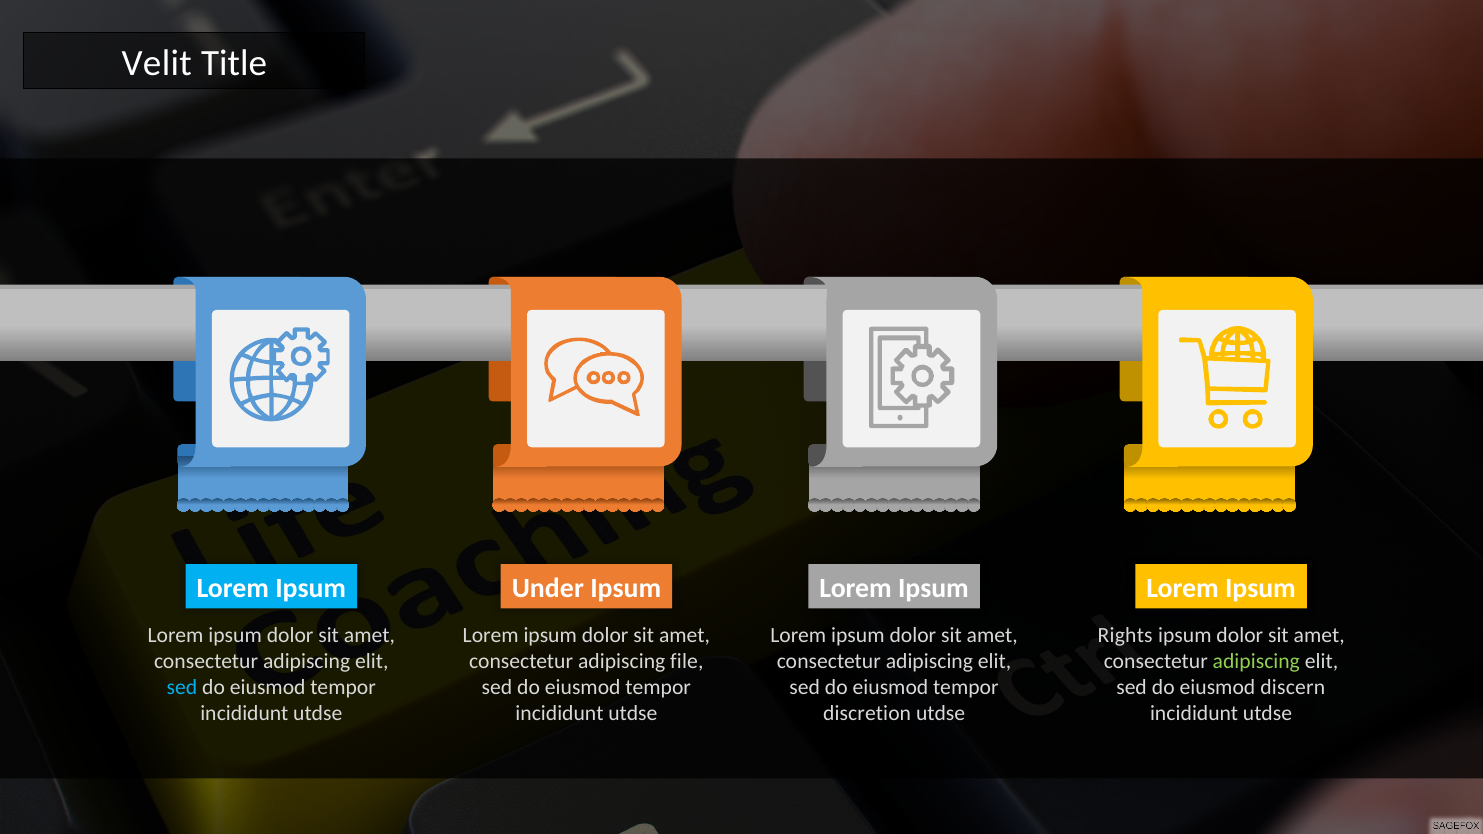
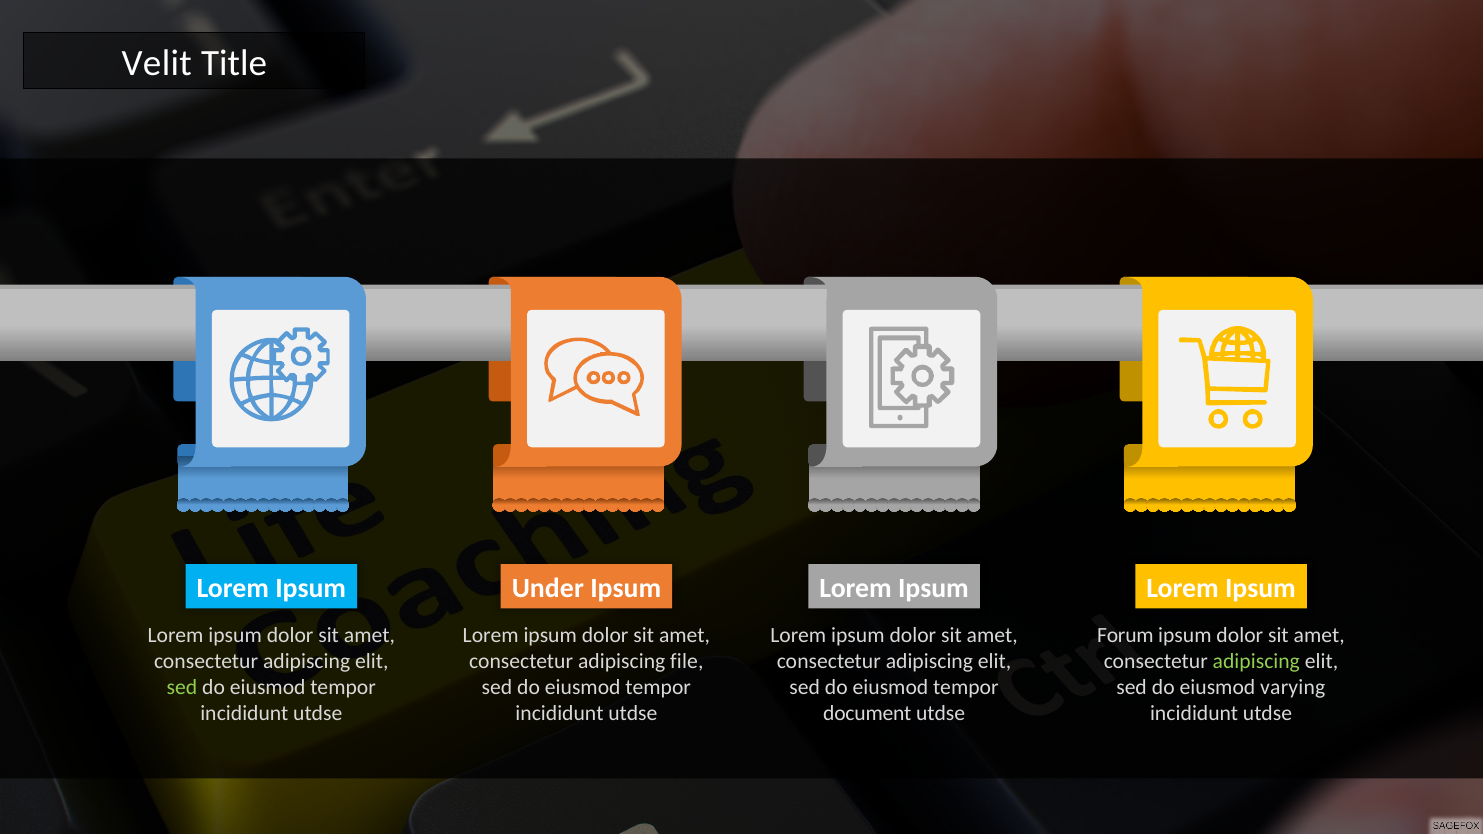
Rights: Rights -> Forum (1125, 636)
discern: discern -> varying (1293, 688)
sed colour: light blue -> light green (182, 688)
discretion: discretion -> document (867, 714)
